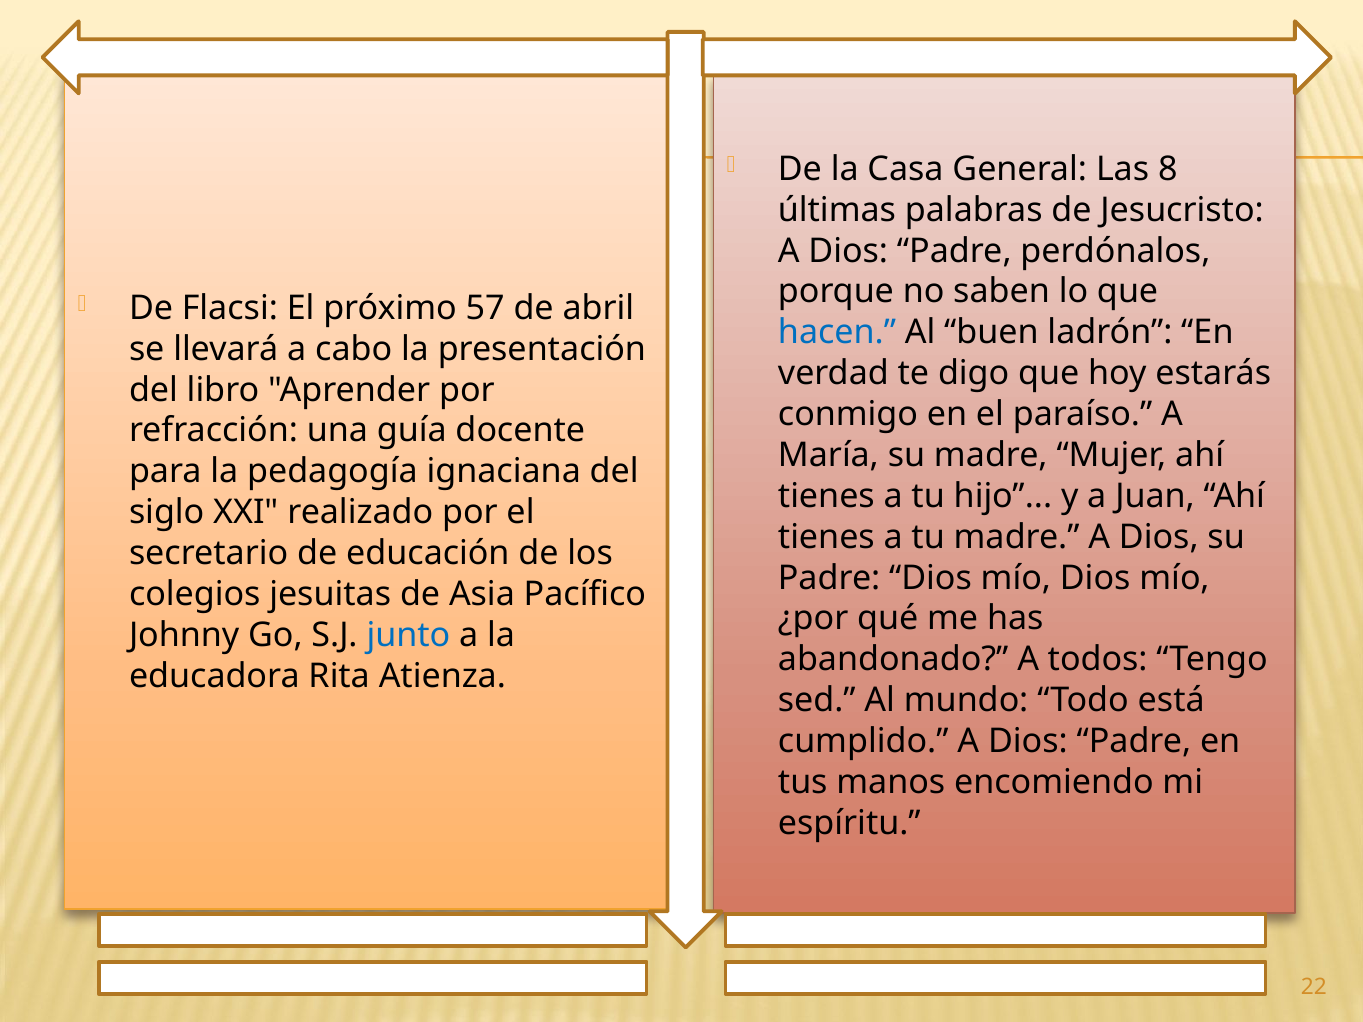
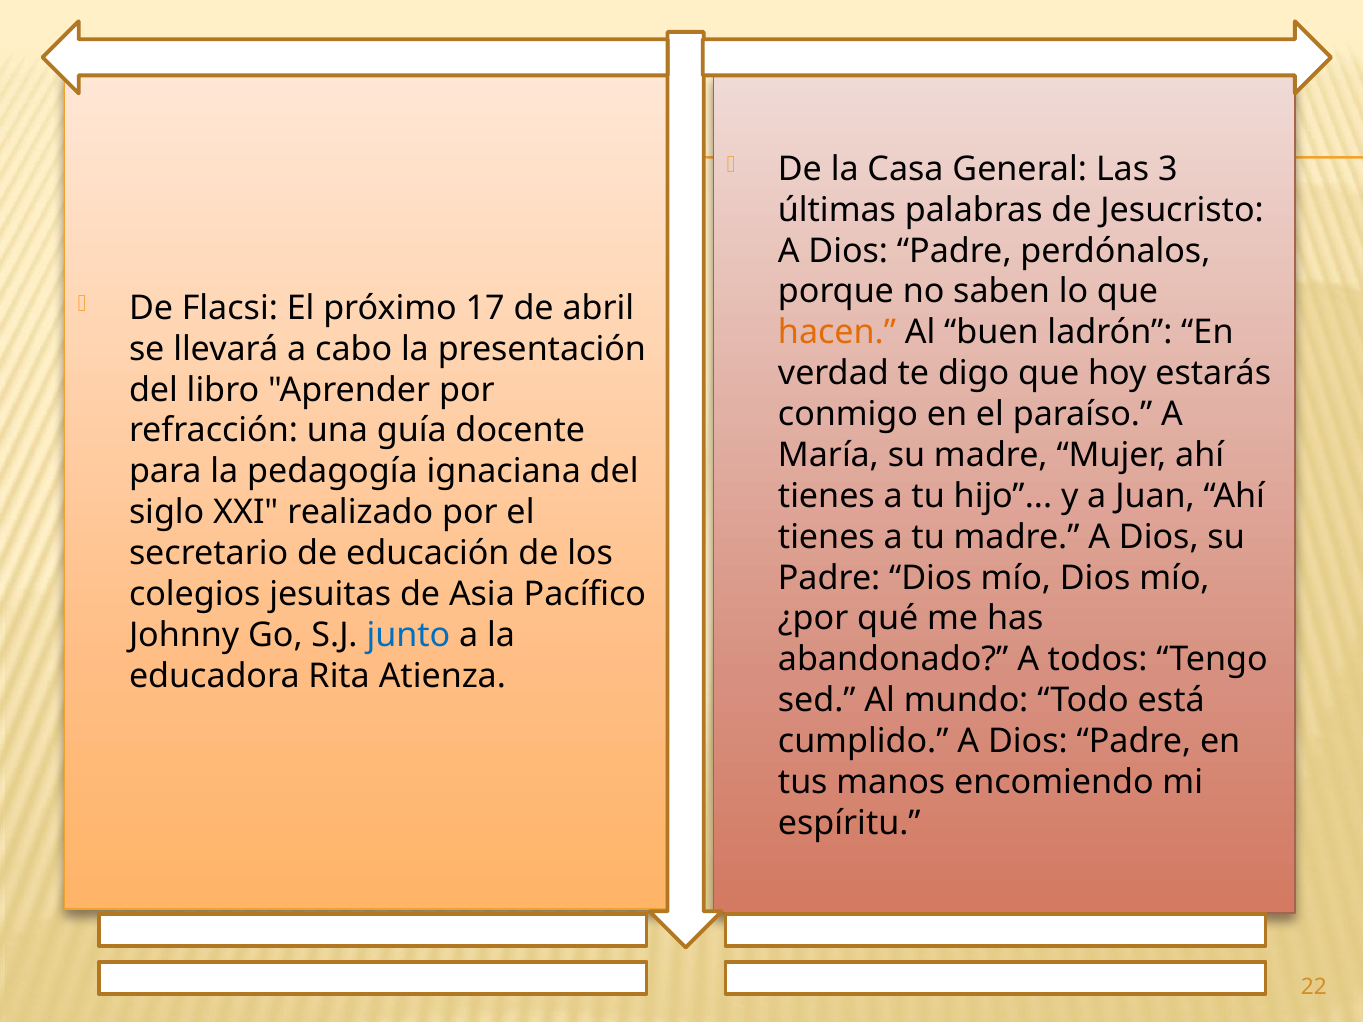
8: 8 -> 3 (1168, 169)
57: 57 -> 17 (485, 308)
hacen colour: blue -> orange (837, 333)
